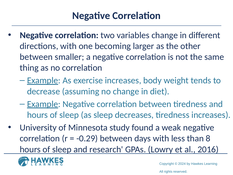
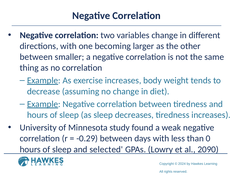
8: 8 -> 0 (208, 138)
research: research -> selected (106, 149)
2016: 2016 -> 2090 (208, 149)
